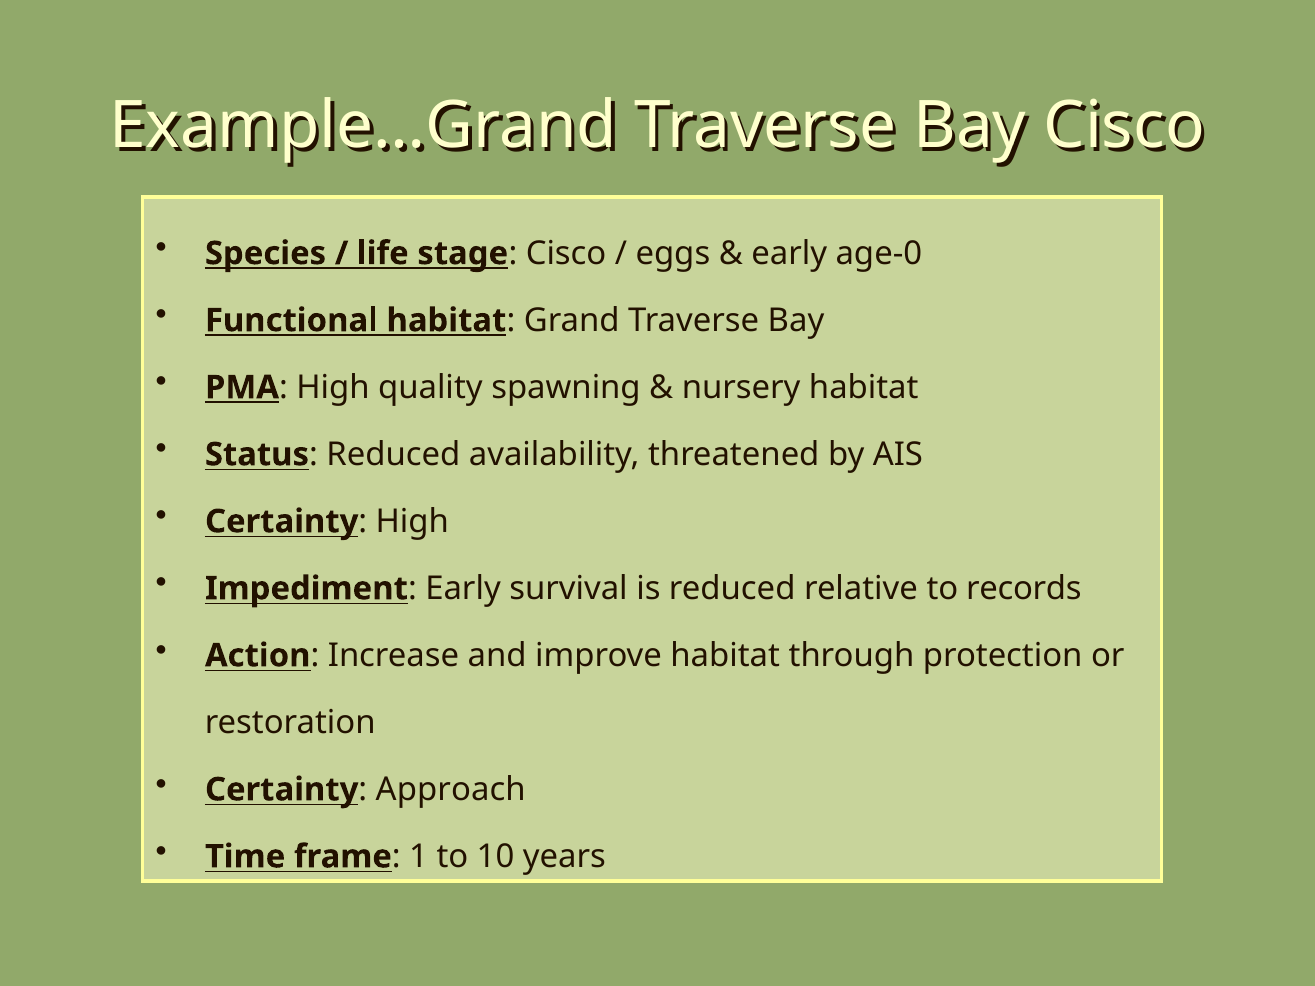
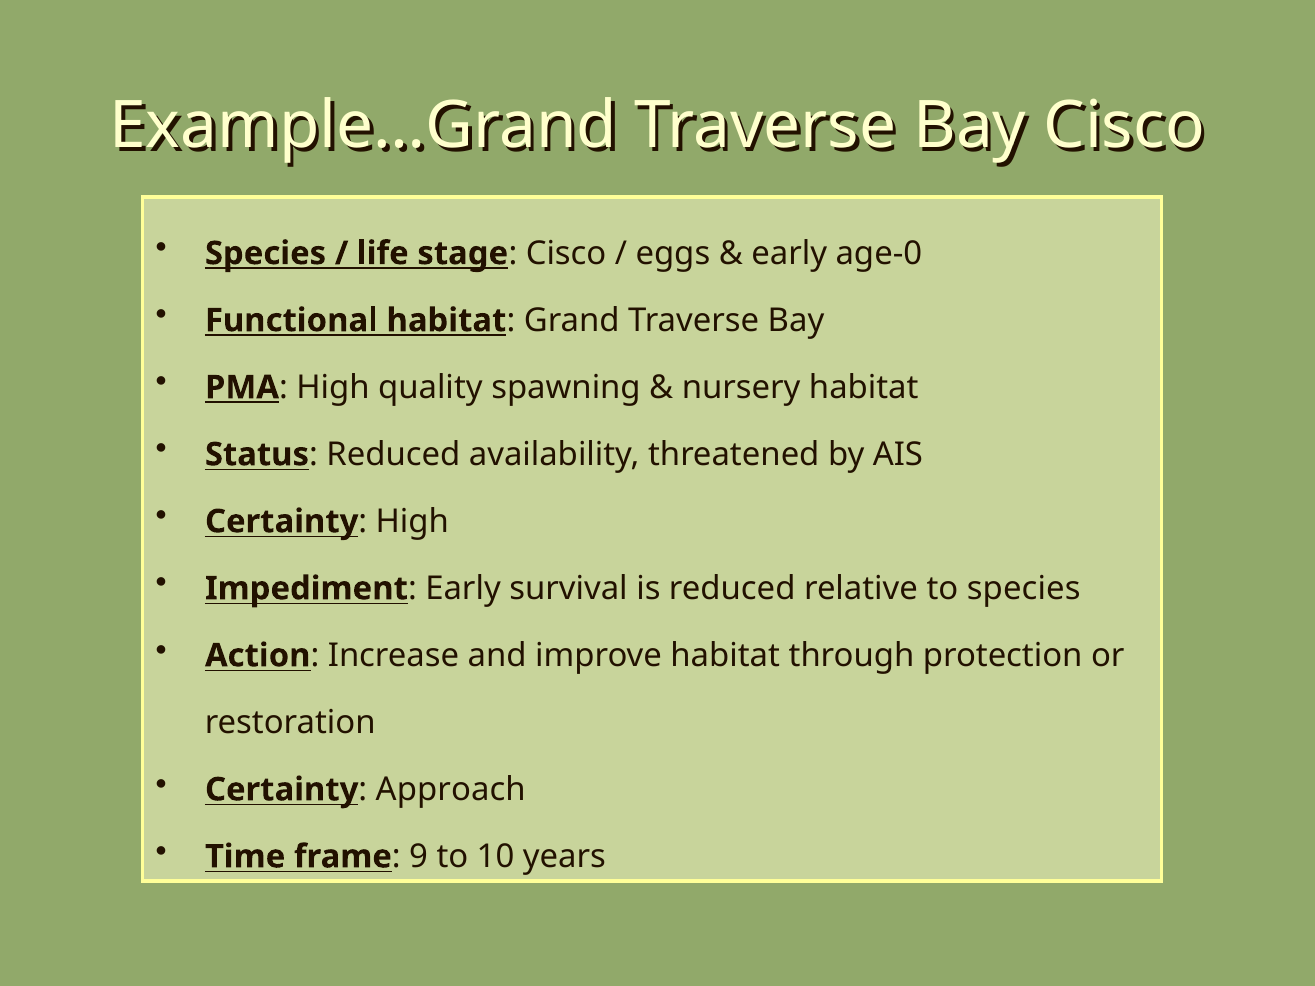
to records: records -> species (1024, 589)
1: 1 -> 9 (419, 857)
